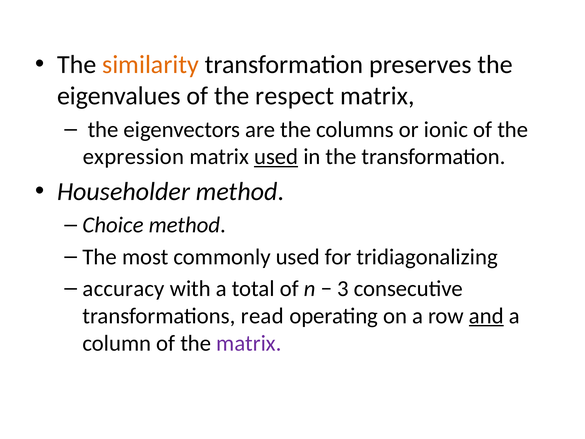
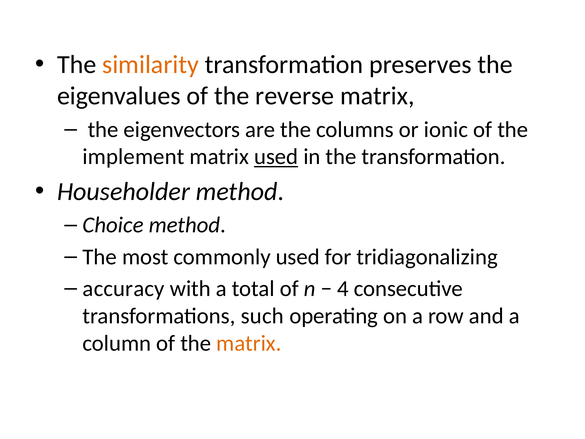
respect: respect -> reverse (295, 96)
expression: expression -> implement (134, 157)
3: 3 -> 4 (343, 289)
read: read -> such (262, 316)
and underline: present -> none (486, 316)
matrix colour: purple -> orange (249, 343)
